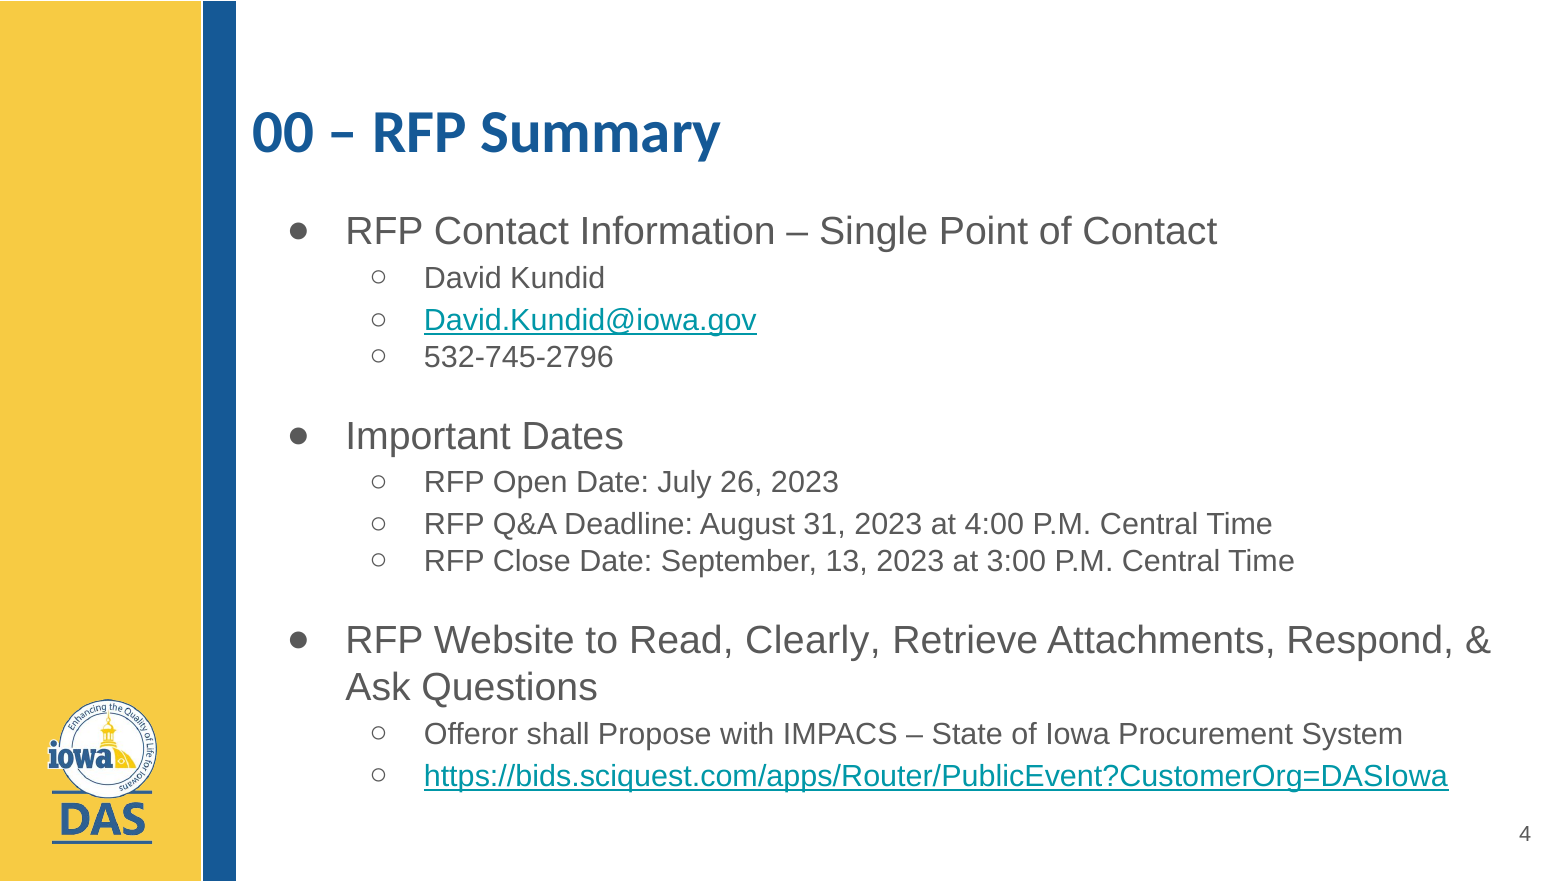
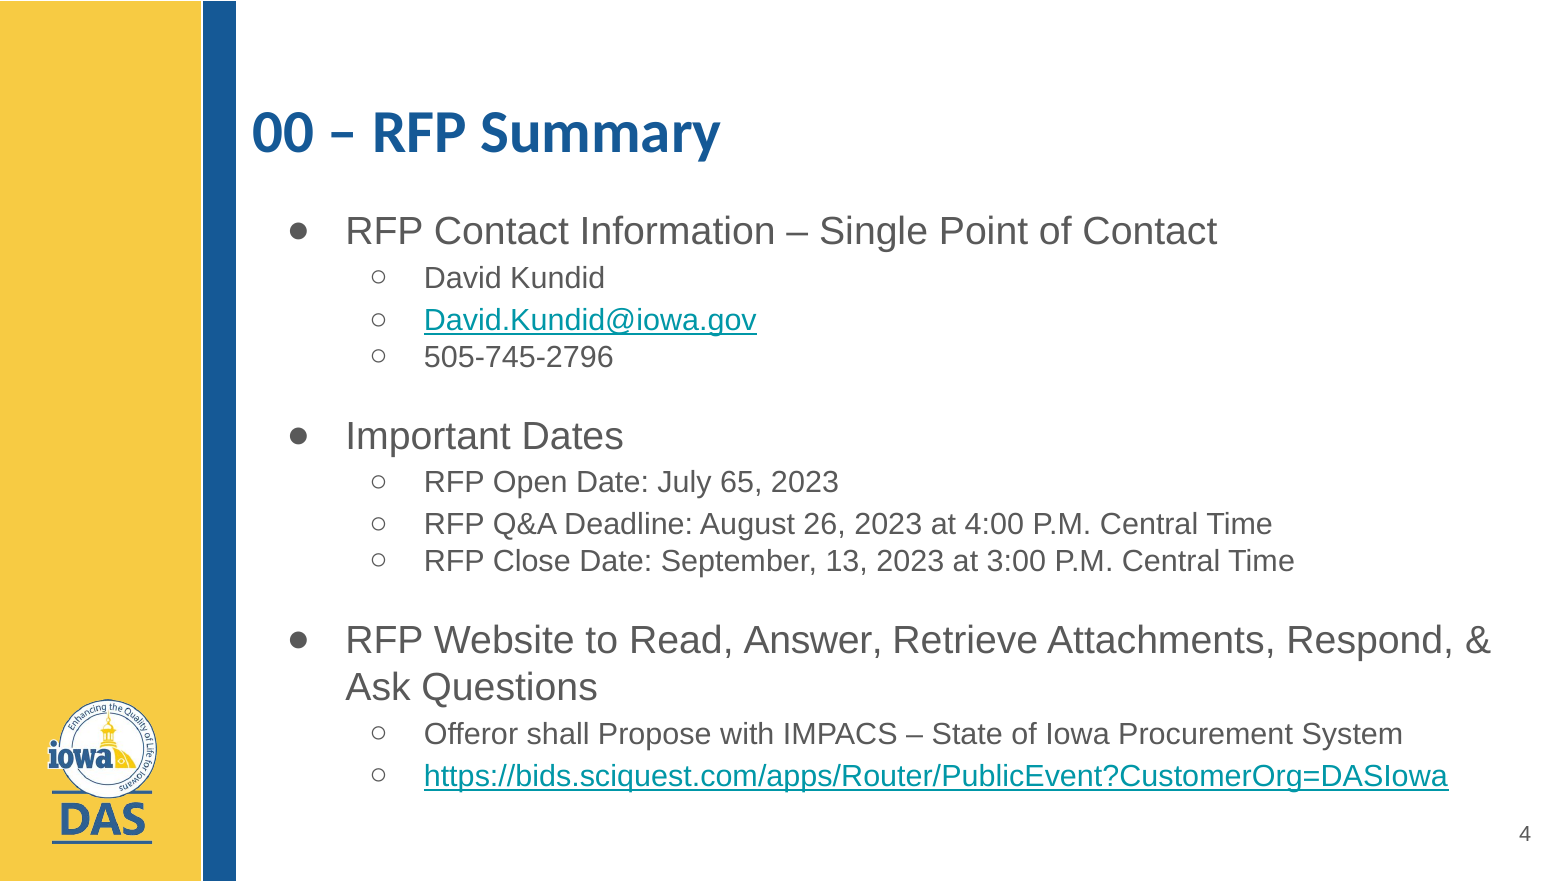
532-745-2796: 532-745-2796 -> 505-745-2796 (519, 357)
26: 26 -> 65 (741, 483)
31: 31 -> 26 (825, 525)
Clearly: Clearly -> Answer (813, 641)
